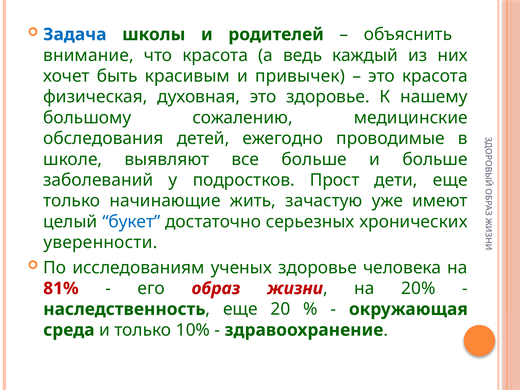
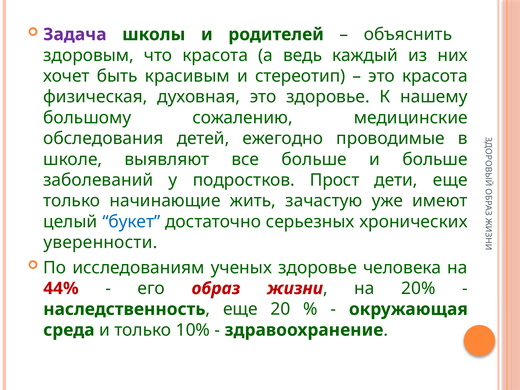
Задача colour: blue -> purple (75, 34)
внимание: внимание -> здоровым (89, 55)
привычек: привычек -> стереотип (300, 76)
81%: 81% -> 44% (61, 288)
